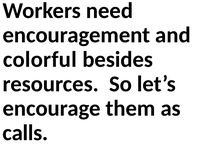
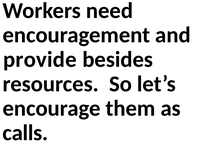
colorful: colorful -> provide (40, 60)
